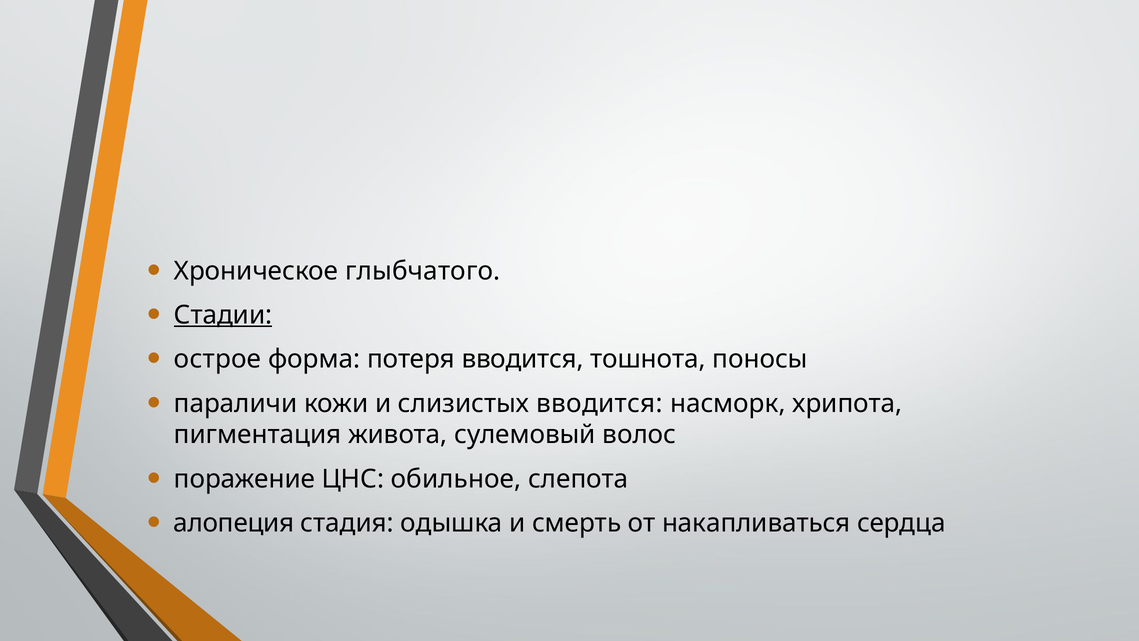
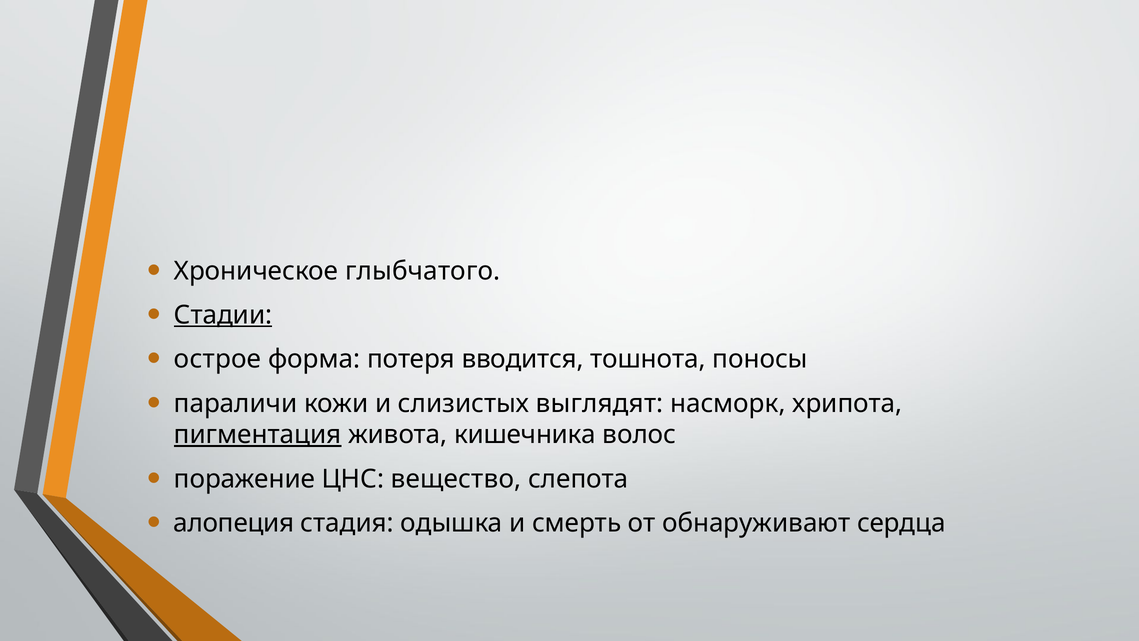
слизистых вводится: вводится -> выглядят (600, 403)
пигментация underline: none -> present (258, 435)
сулемовый: сулемовый -> кишечника (525, 435)
обильное: обильное -> вещество (456, 479)
накапливаться: накапливаться -> обнаруживают (756, 523)
